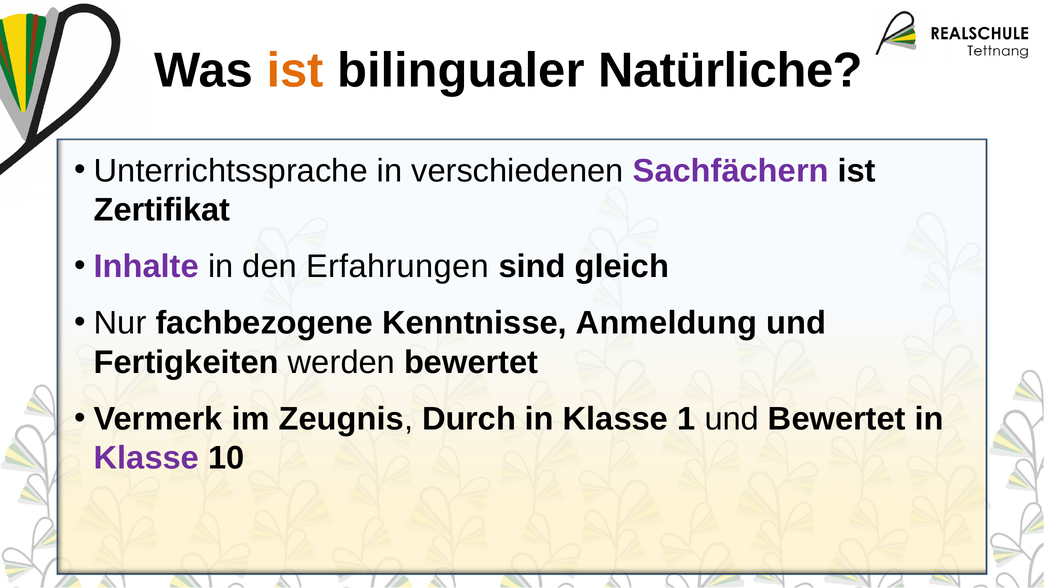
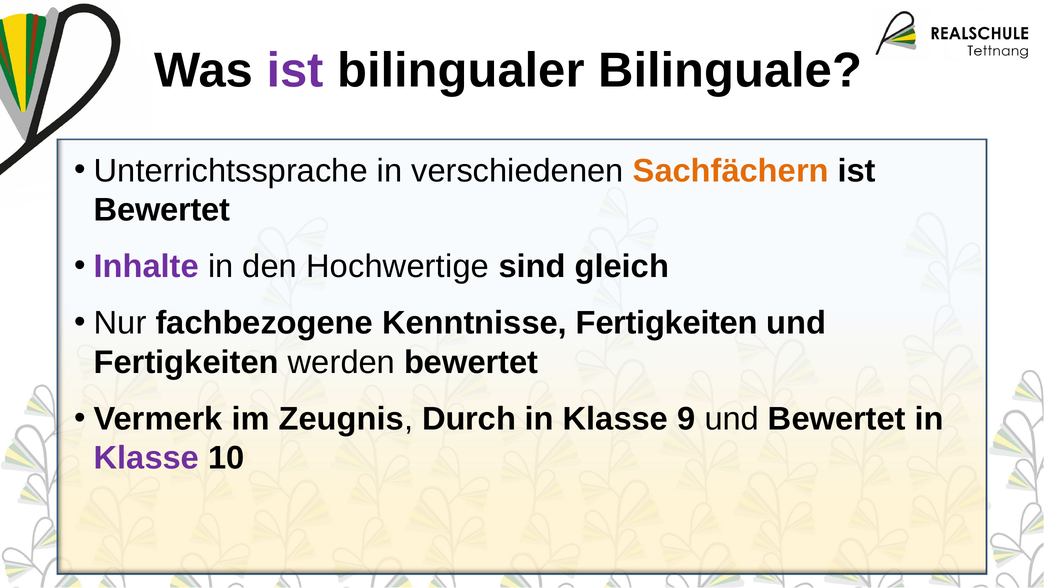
ist colour: orange -> purple (295, 71)
Natürliche: Natürliche -> Bilinguale (730, 71)
Sachfächern colour: purple -> orange (731, 171)
Zertifikat: Zertifikat -> Bewertet (162, 210)
Erfahrungen: Erfahrungen -> Hochwertige (398, 266)
Kenntnisse Anmeldung: Anmeldung -> Fertigkeiten (667, 323)
1: 1 -> 9 (686, 419)
